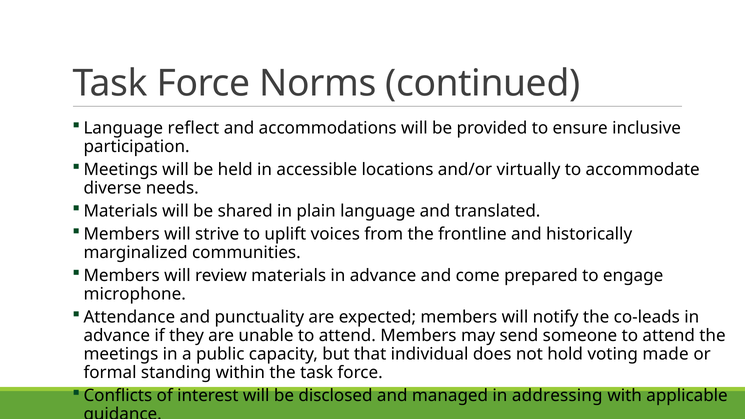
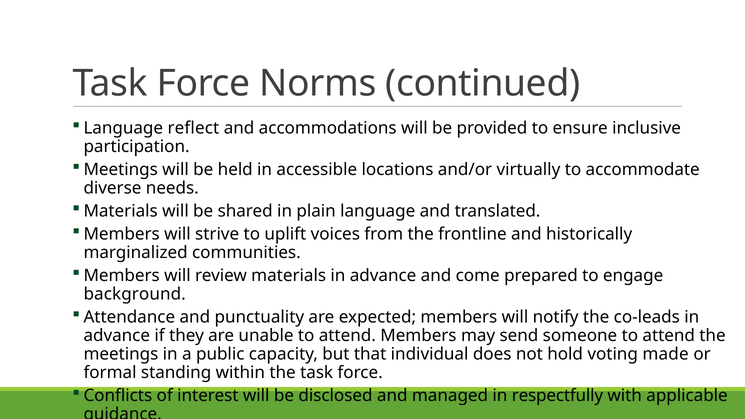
microphone: microphone -> background (135, 294)
addressing: addressing -> respectfully (557, 396)
